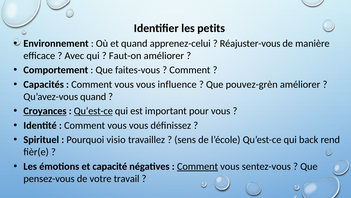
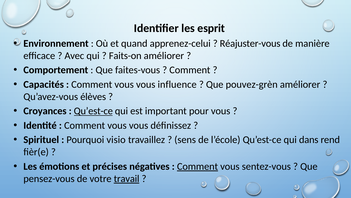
petits: petits -> esprit (211, 28)
Faut-on: Faut-on -> Faits-on (125, 56)
Qu’avez-vous quand: quand -> élèves (93, 96)
Croyances underline: present -> none (45, 111)
back: back -> dans (309, 139)
capacité: capacité -> précises (110, 166)
travail underline: none -> present (127, 178)
